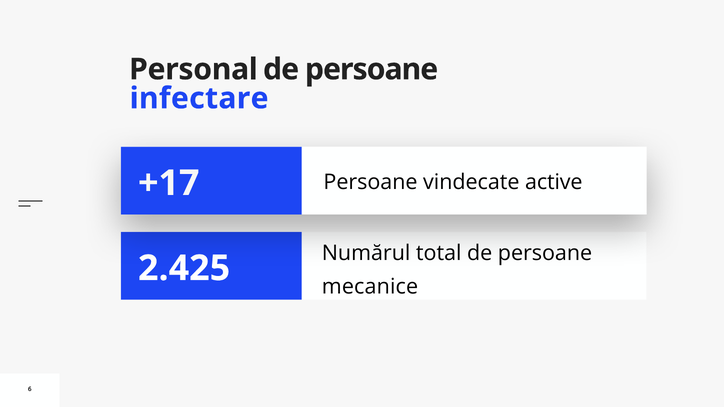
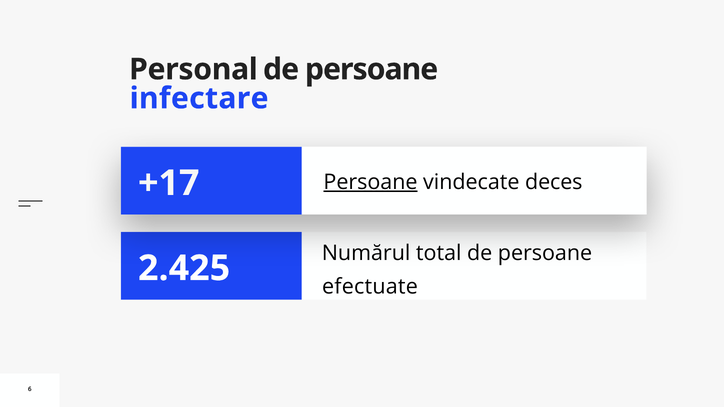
Persoane underline: none -> present (371, 182)
active: active -> deces (554, 182)
mecanice: mecanice -> efectuate (370, 287)
